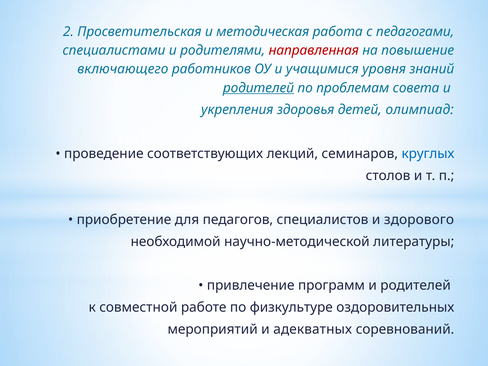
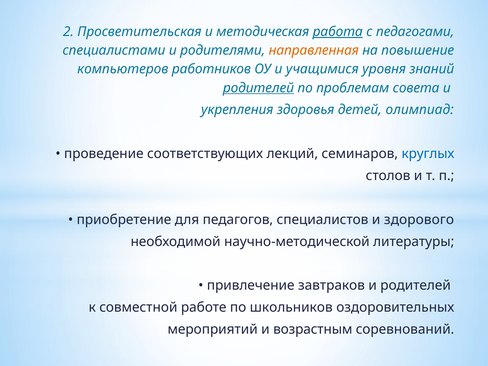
работа underline: none -> present (338, 32)
направленная colour: red -> orange (314, 50)
включающего: включающего -> компьютеров (123, 69)
программ: программ -> завтраков (331, 285)
физкультуре: физкультуре -> школьников (291, 307)
адекватных: адекватных -> возрастным (313, 329)
